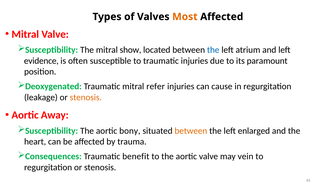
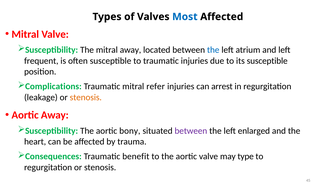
Most colour: orange -> blue (185, 17)
mitral show: show -> away (131, 50)
evidence: evidence -> frequent (41, 61)
its paramount: paramount -> susceptible (267, 61)
Deoxygenated: Deoxygenated -> Complications (53, 86)
cause: cause -> arrest (222, 86)
between colour: orange -> purple (191, 131)
vein: vein -> type (246, 156)
